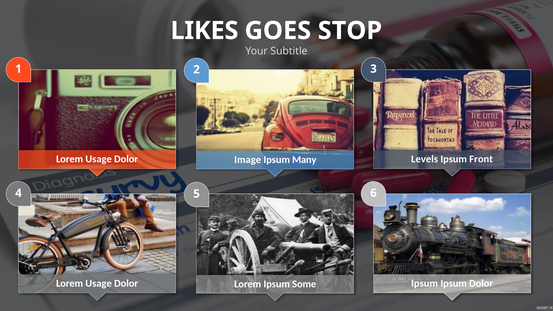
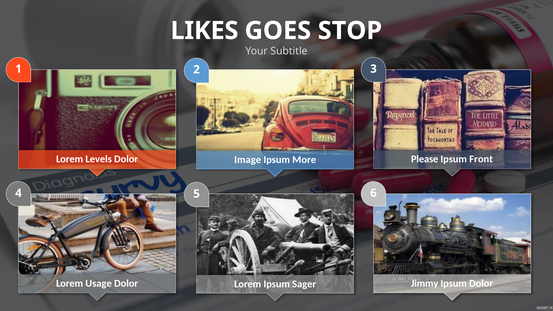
Usage: Usage -> Levels (99, 159)
Levels: Levels -> Please (425, 159)
Many: Many -> More (304, 160)
Ipsum: Ipsum -> Jimmy (425, 283)
Some: Some -> Sager (304, 284)
